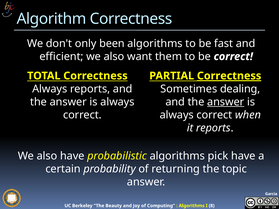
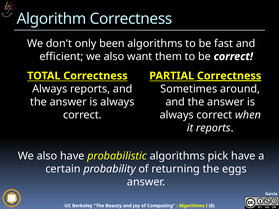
dealing: dealing -> around (240, 89)
answer underline: present -> none (226, 102)
topic: topic -> eggs (234, 169)
